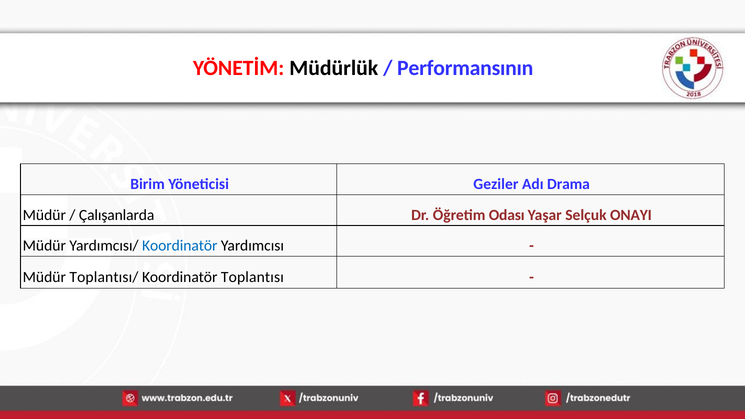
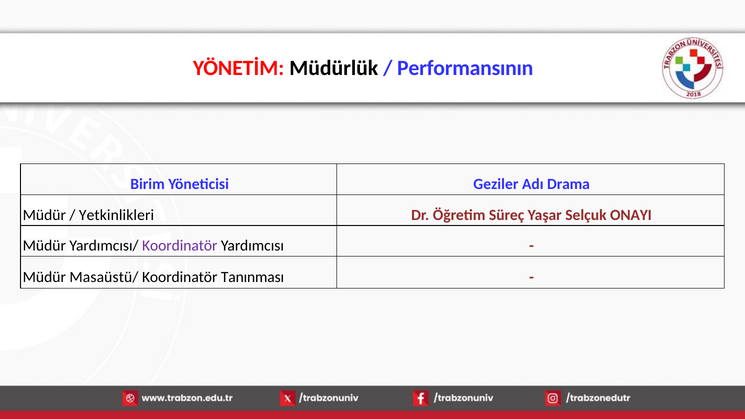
Çalışanlarda: Çalışanlarda -> Yetkinlikleri (117, 215)
Odası: Odası -> Süreç (507, 215)
Koordinatör colour: blue -> purple (180, 246)
Toplantısı/: Toplantısı/ -> Masaüstü/ (104, 277)
Toplantısı: Toplantısı -> Tanınması (253, 277)
